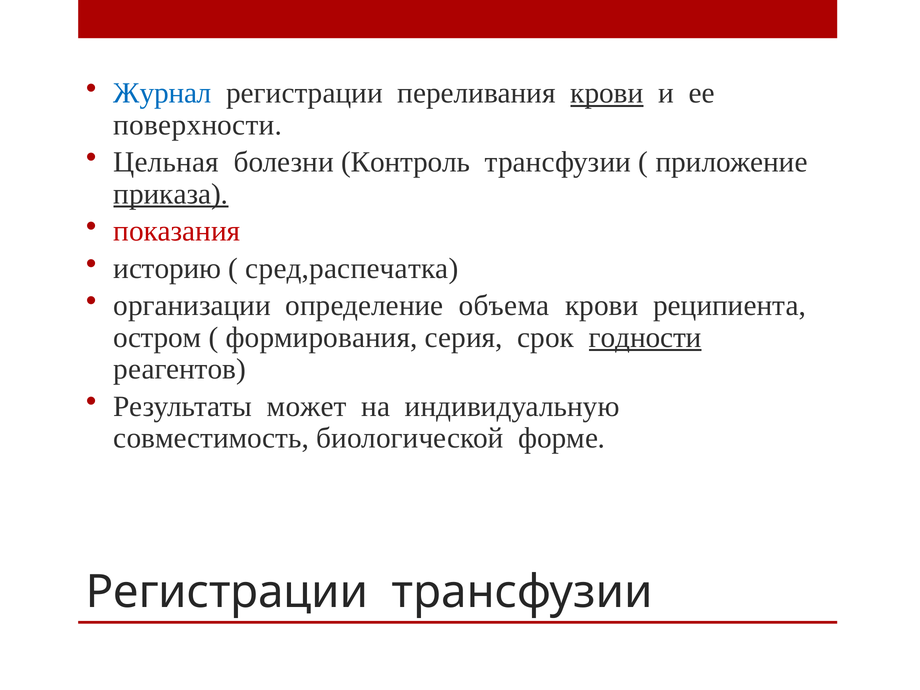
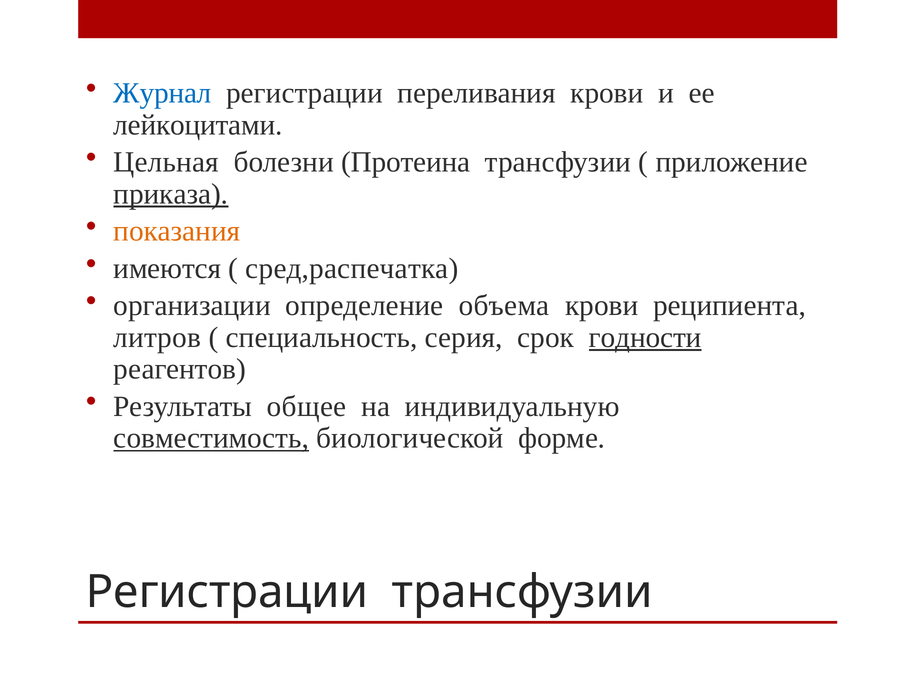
крови underline: present -> none (607, 93)
поверхности: поверхности -> лейкоцитами (198, 125)
Контроль: Контроль -> Протеина (406, 162)
показания colour: red -> orange (177, 231)
историю: историю -> имеются (167, 268)
остром: остром -> литров (157, 337)
формирования: формирования -> специальность (322, 337)
может: может -> общее (307, 406)
совместимость underline: none -> present (211, 438)
